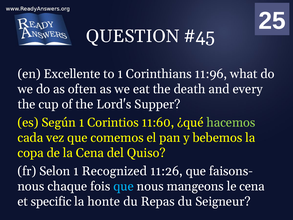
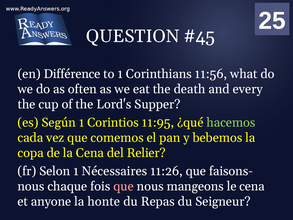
Excellente: Excellente -> Différence (72, 74)
11:96: 11:96 -> 11:56 (211, 74)
11:60: 11:60 -> 11:95 (158, 122)
Quiso: Quiso -> Relier (146, 153)
Recognized: Recognized -> Nécessaires (114, 171)
que colour: light blue -> pink (124, 186)
specific: specific -> anyone (51, 201)
